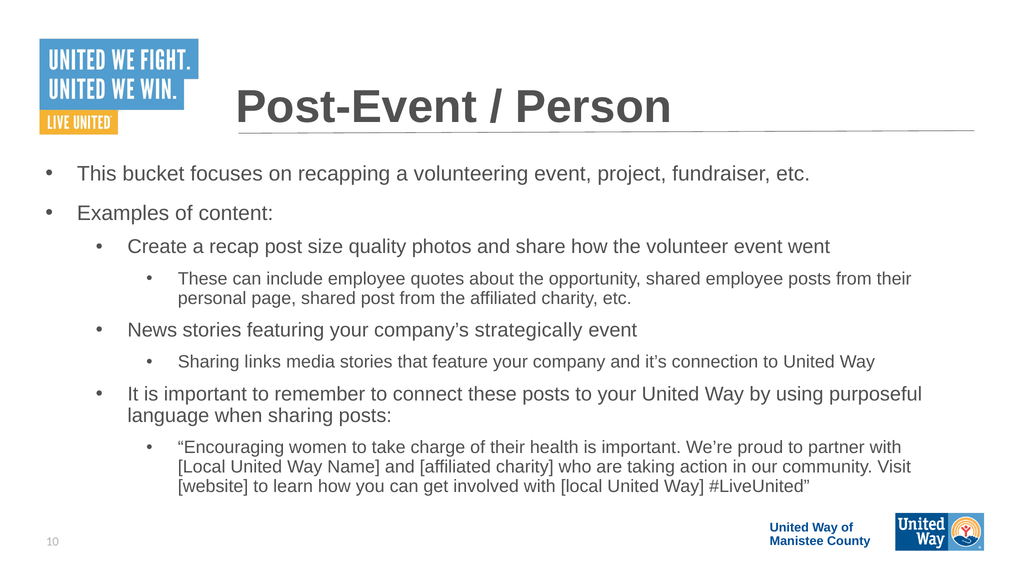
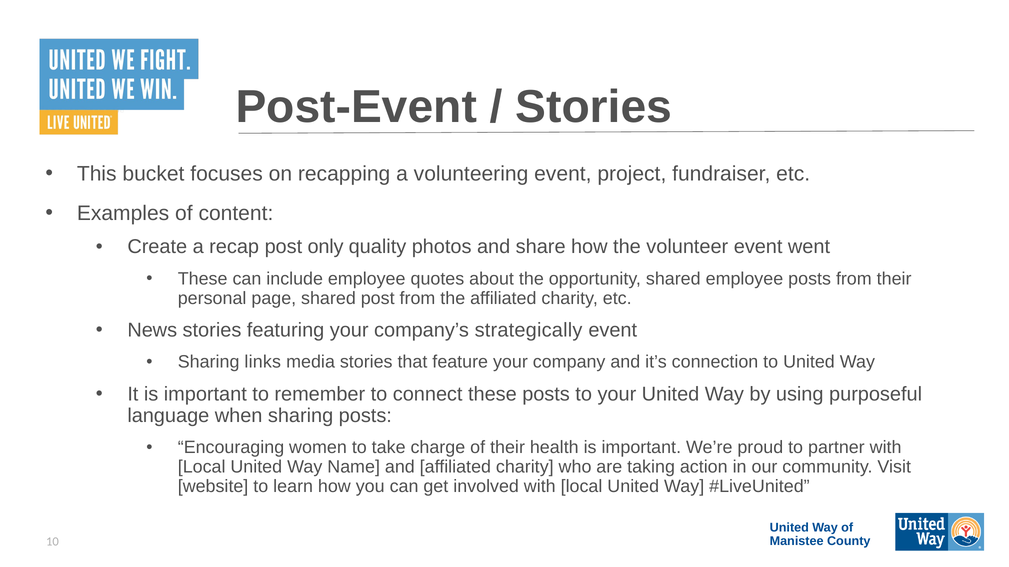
Person: Person -> Stories (594, 107)
size: size -> only (326, 247)
